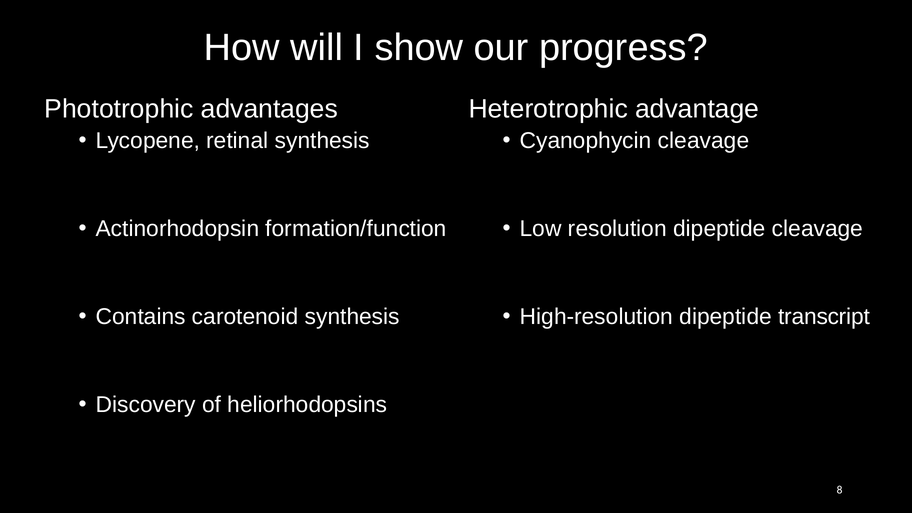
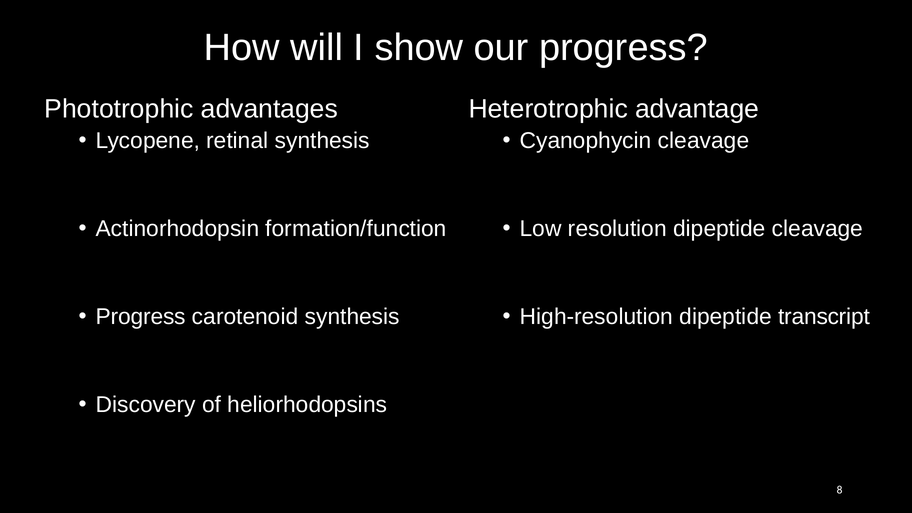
Contains: Contains -> Progress (141, 317)
